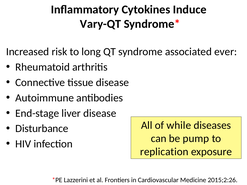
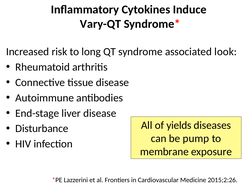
ever: ever -> look (226, 52)
while: while -> yields (179, 126)
replication: replication -> membrane (164, 152)
